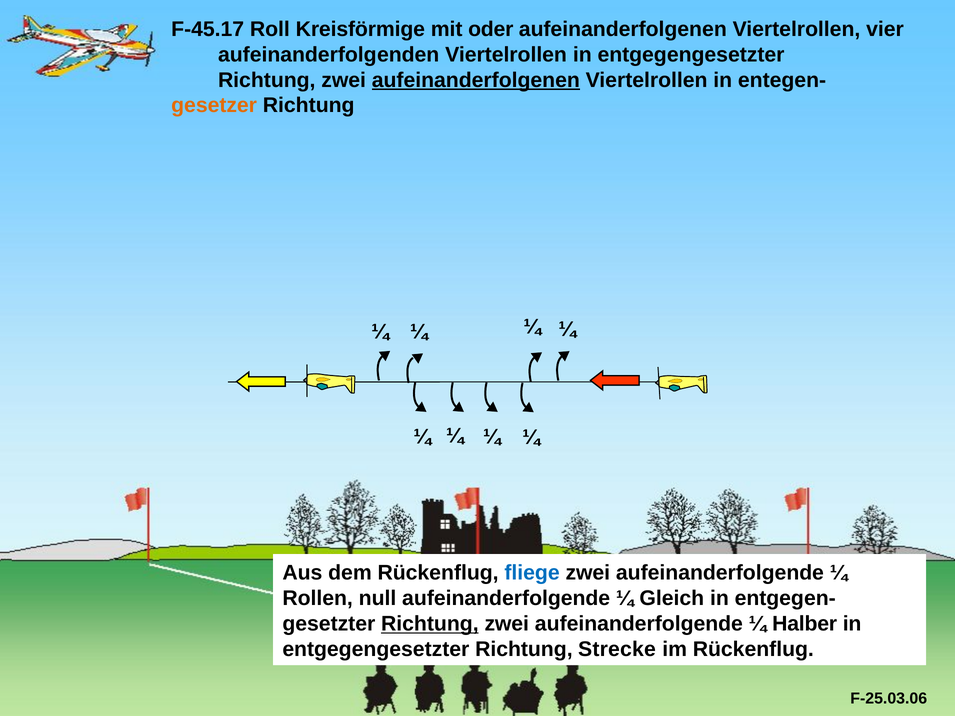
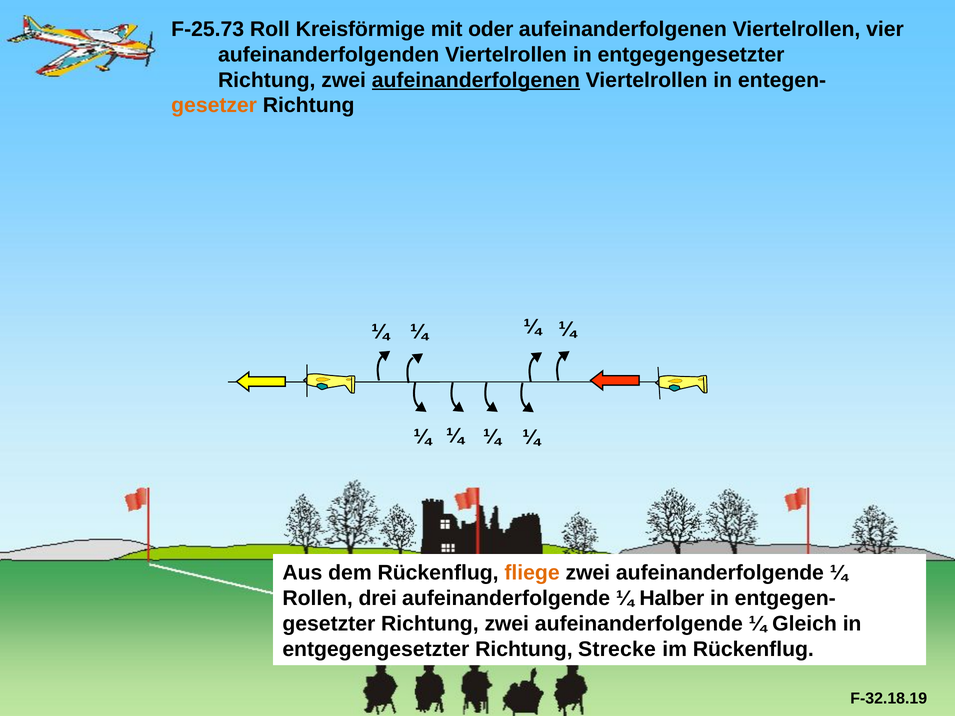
F-45.17: F-45.17 -> F-25.73 (208, 29)
fliege colour: blue -> orange (532, 573)
null: null -> drei (378, 599)
Gleich: Gleich -> Halber (672, 599)
Richtung underline: present -> none (430, 624)
Halber: Halber -> Gleich (805, 624)
F-25.03.06: F-25.03.06 -> F-32.18.19 (889, 699)
